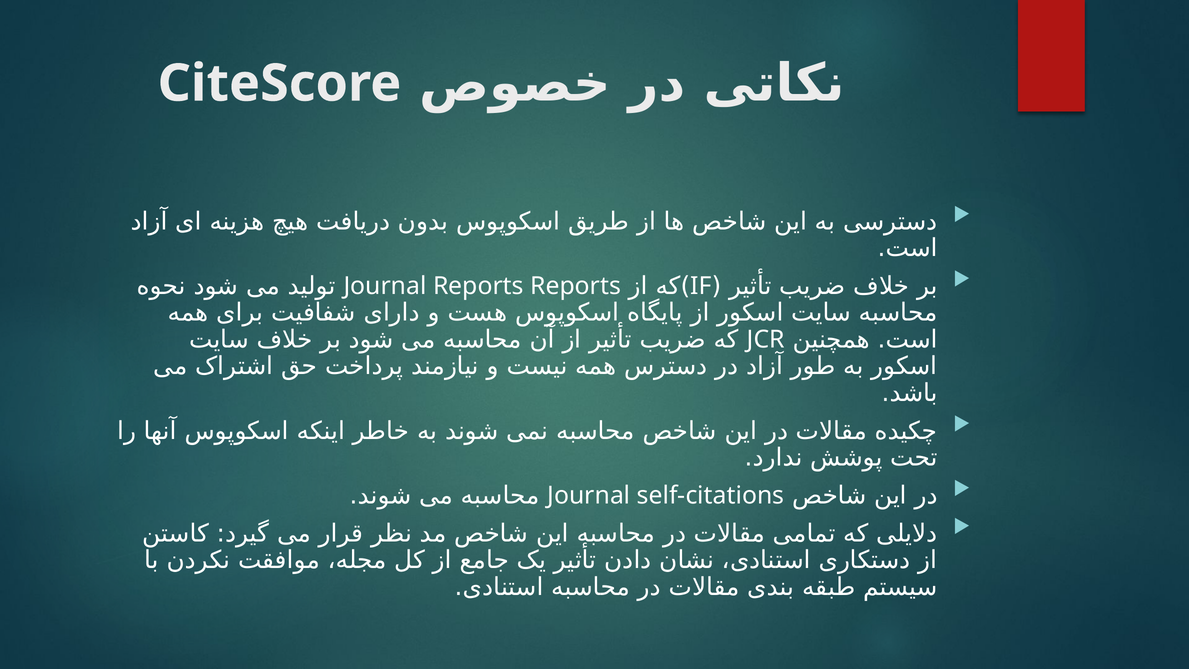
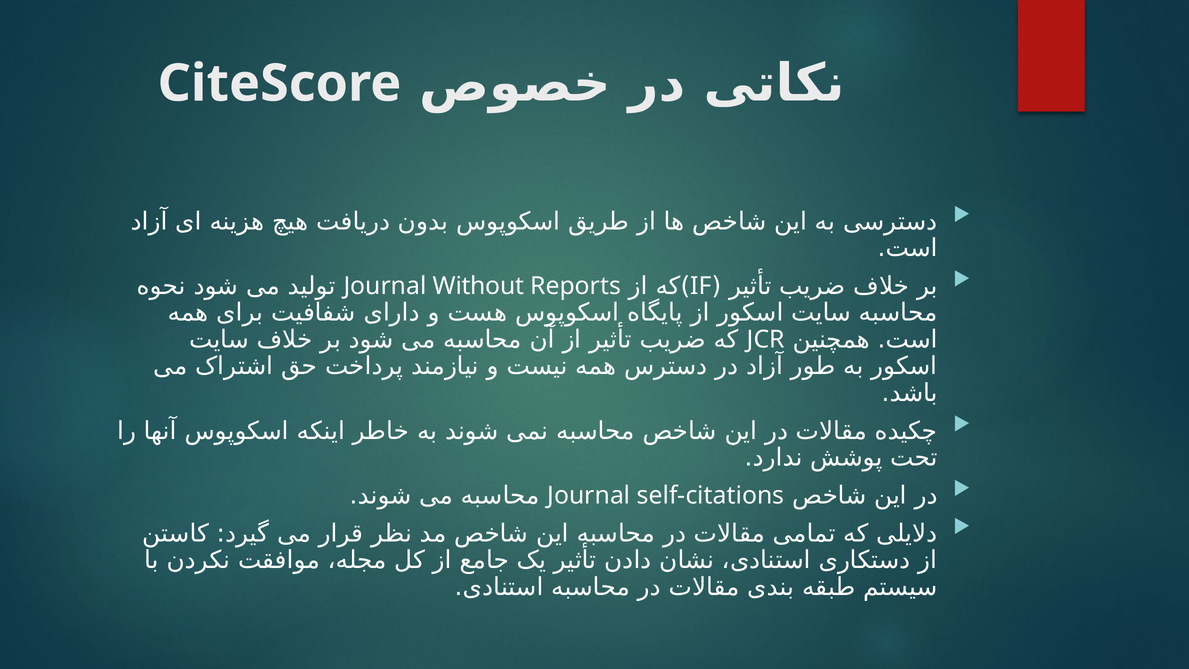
Journal Reports: Reports -> Without (478, 286)
